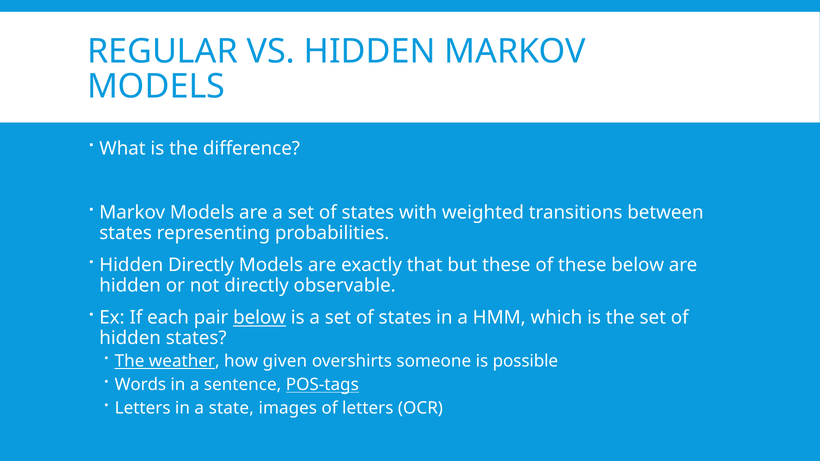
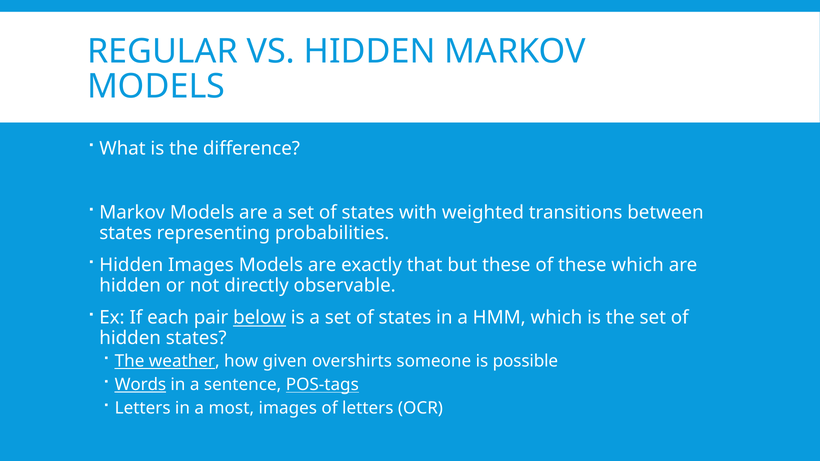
Hidden Directly: Directly -> Images (201, 265)
these below: below -> which (638, 265)
Words underline: none -> present (140, 385)
state: state -> most (231, 408)
